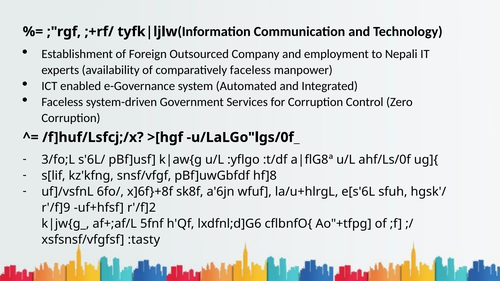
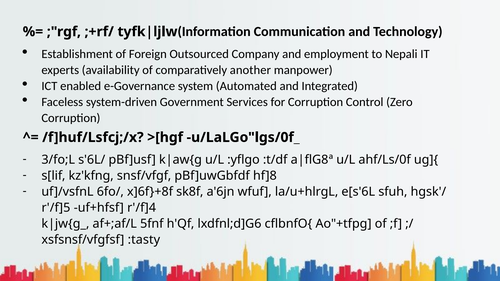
comparatively faceless: faceless -> another (250, 70)
r'/f]9: r'/f]9 -> r'/f]5 (56, 208)
r'/f]2: r'/f]2 -> r'/f]4 (142, 208)
